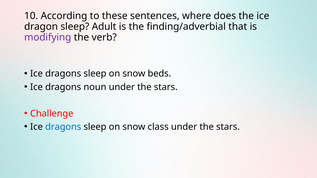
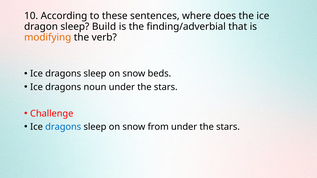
Adult: Adult -> Build (104, 27)
modifying colour: purple -> orange (48, 37)
class: class -> from (158, 127)
